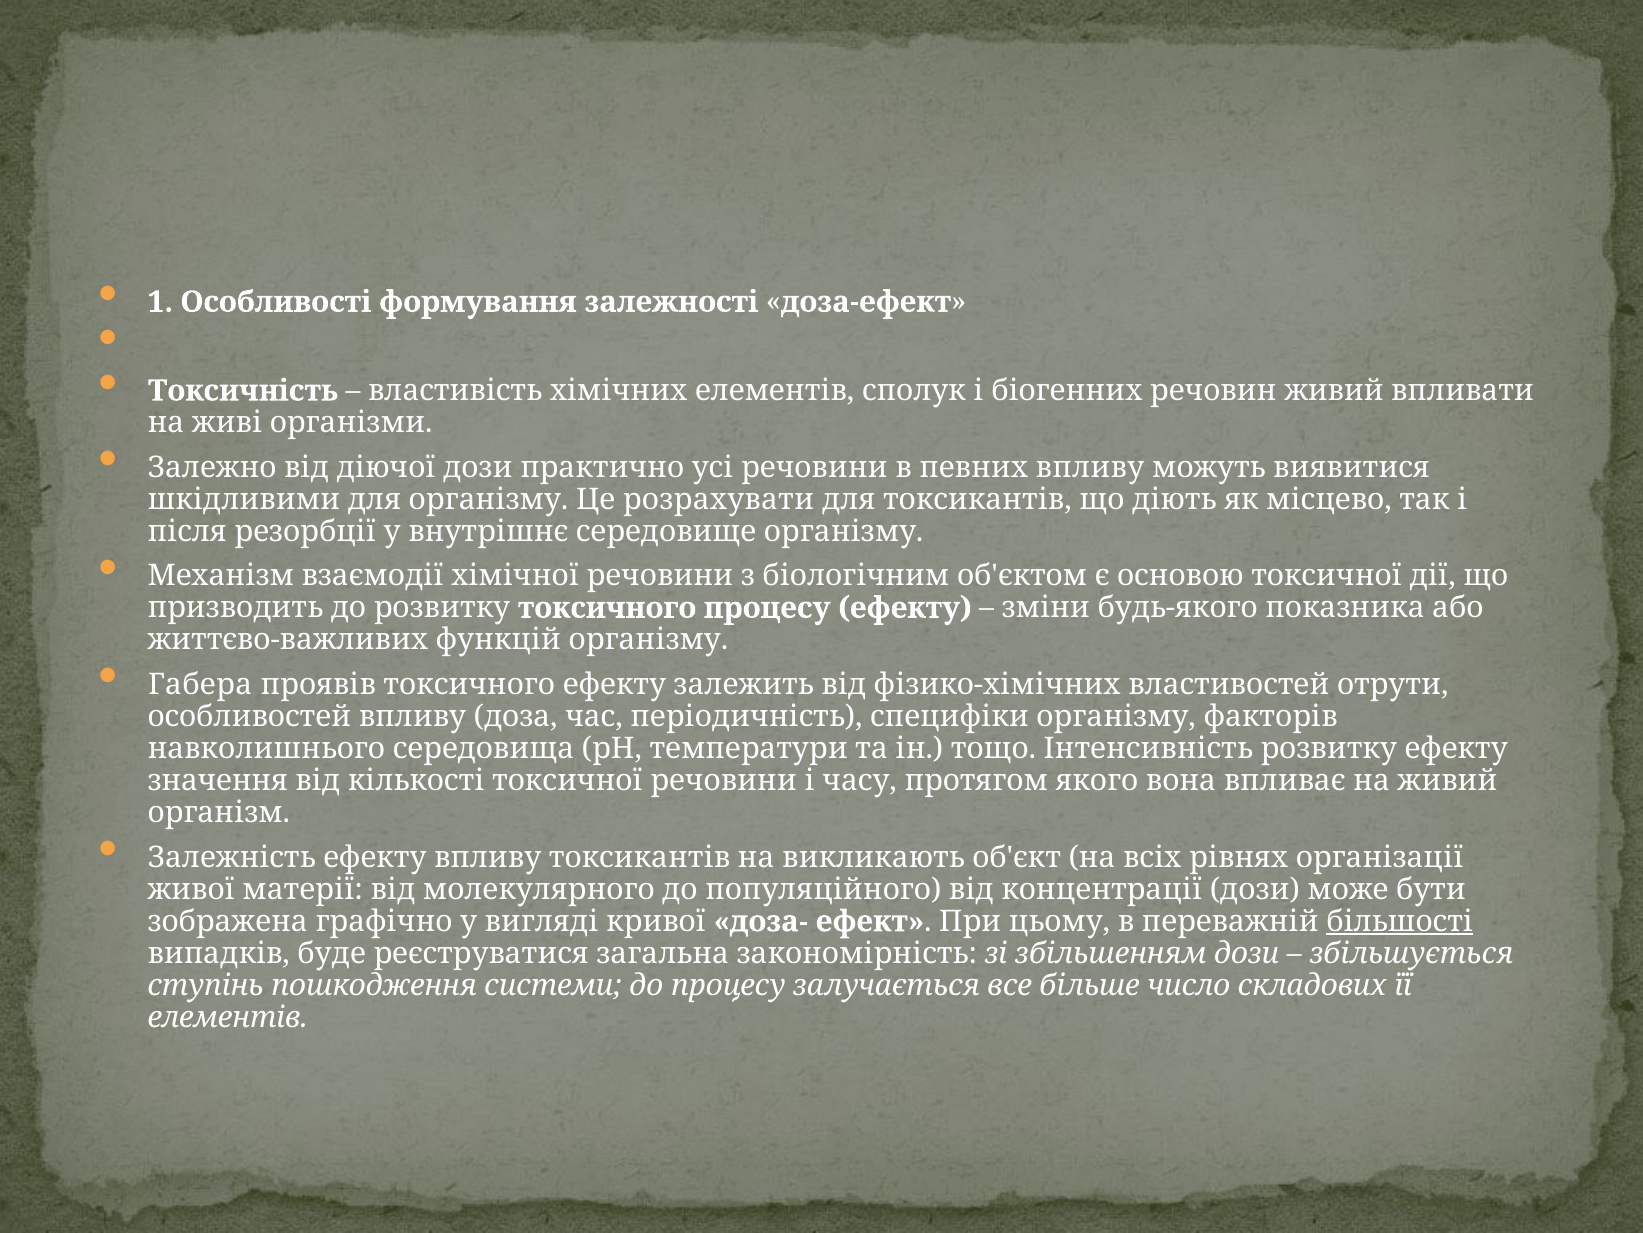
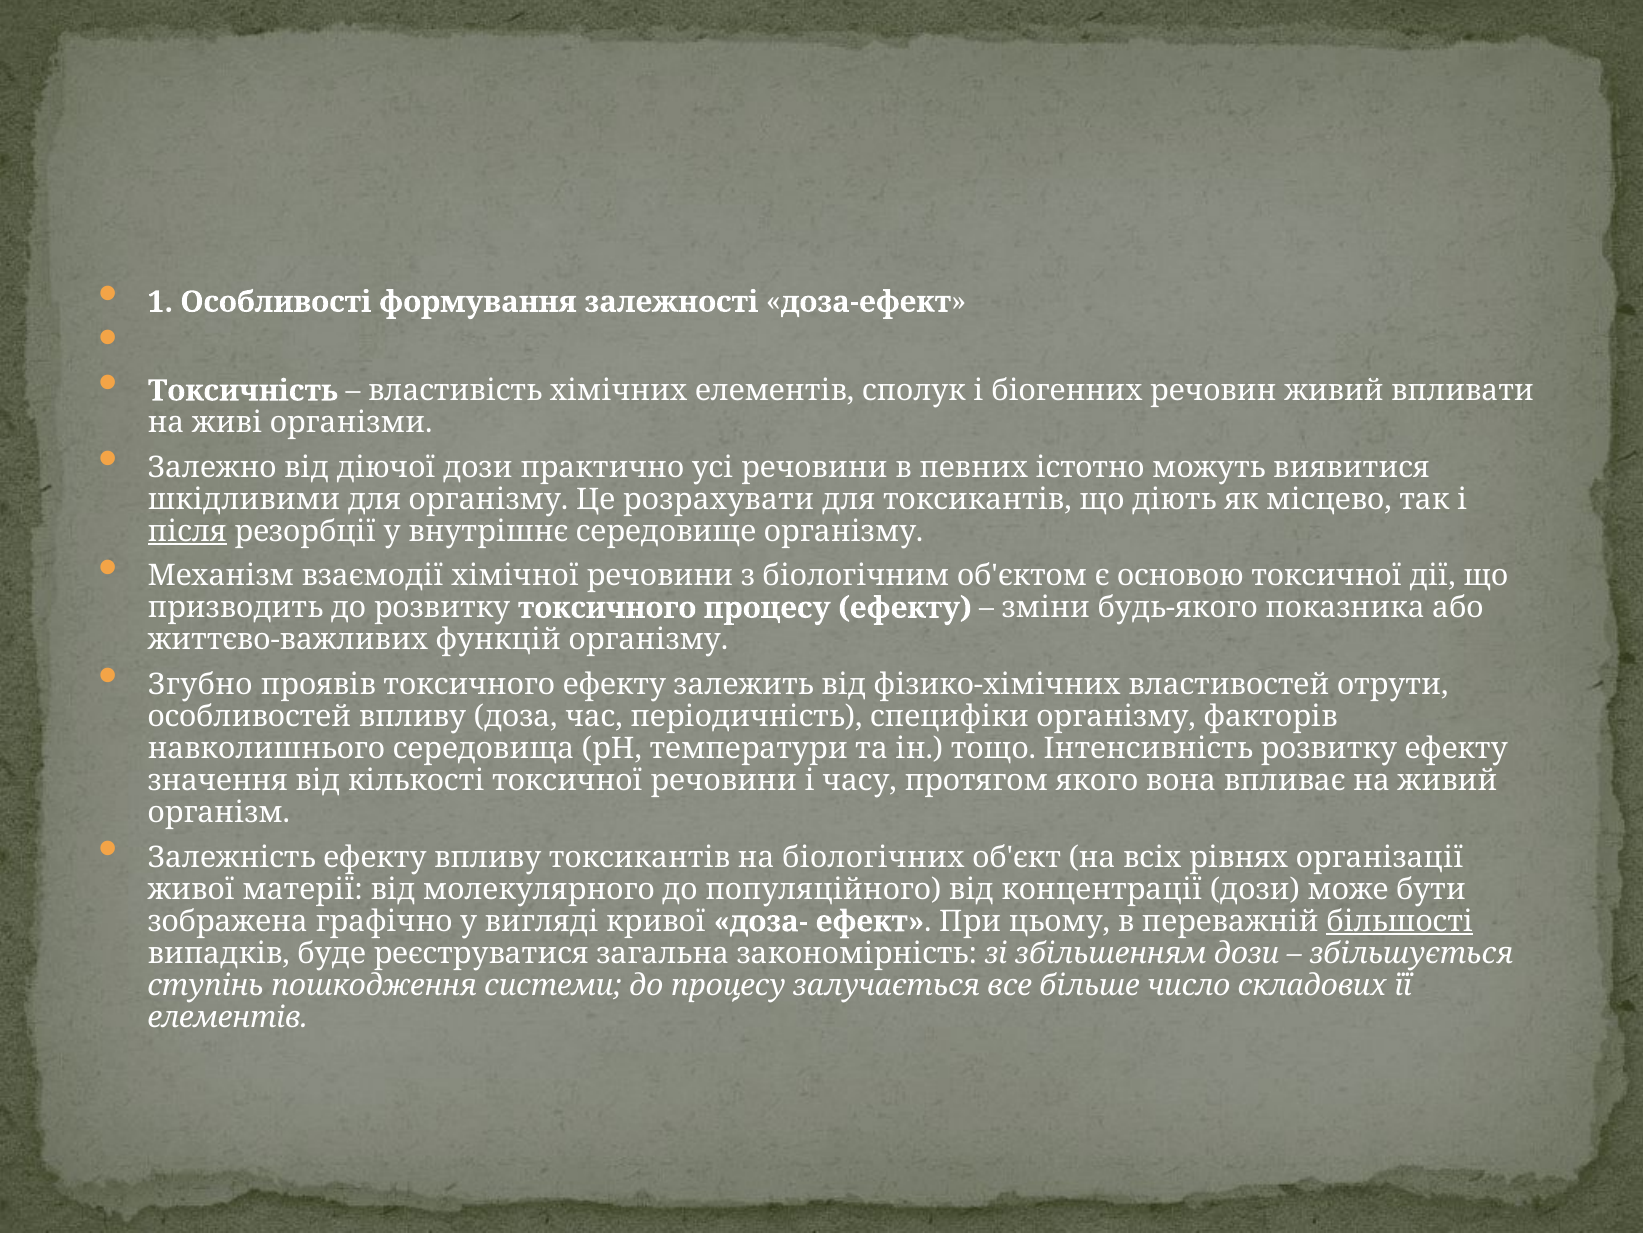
певних впливу: впливу -> істотно (1090, 467)
після underline: none -> present (187, 531)
Габера: Габера -> Згубно (200, 684)
викликають: викликають -> біологічних (873, 857)
